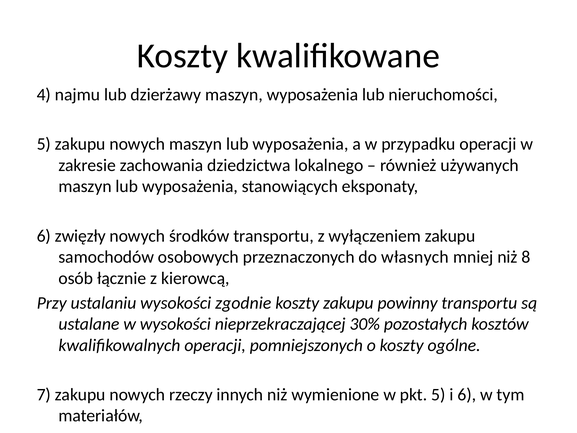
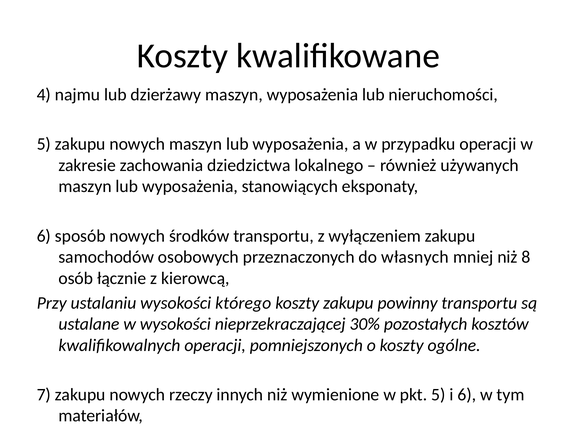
zwięzły: zwięzły -> sposób (80, 236)
zgodnie: zgodnie -> którego (243, 303)
